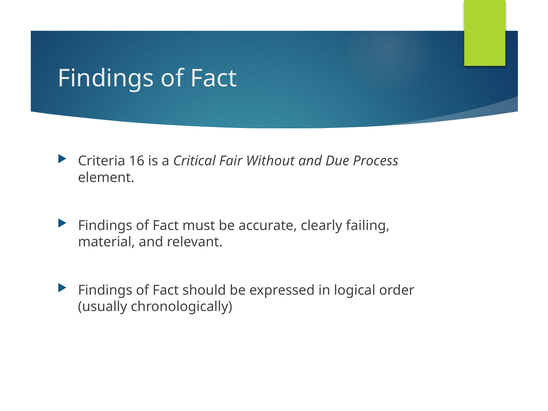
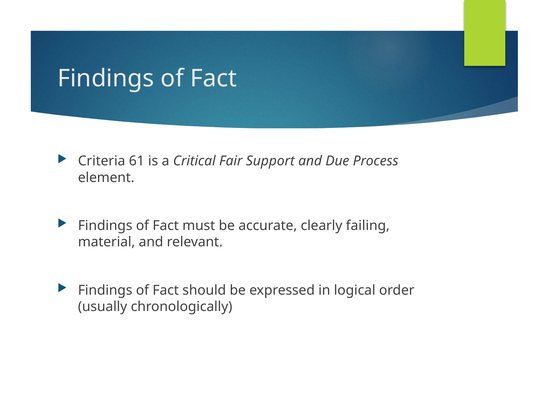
16: 16 -> 61 (137, 161)
Without: Without -> Support (270, 161)
